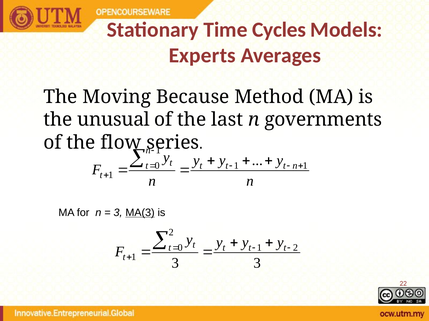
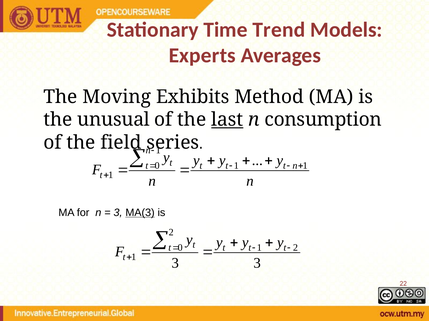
Cycles: Cycles -> Trend (279, 30)
Because: Because -> Exhibits (193, 97)
last underline: none -> present (227, 120)
governments: governments -> consumption (323, 120)
flow: flow -> field (121, 143)
